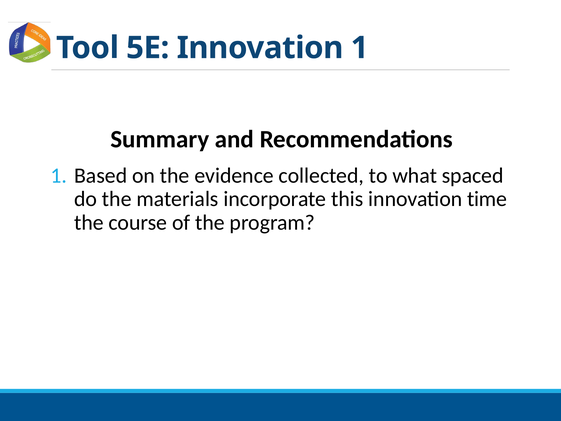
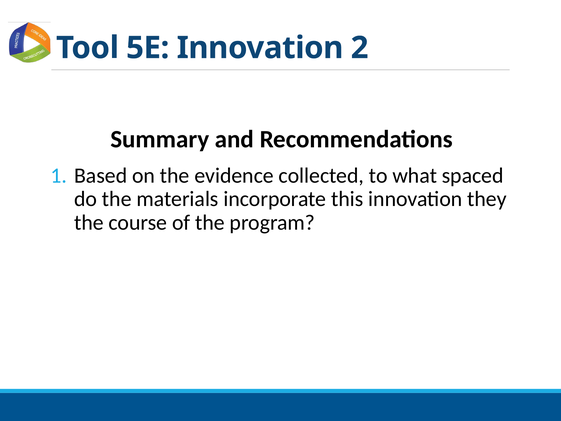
Innovation 1: 1 -> 2 (360, 48)
time: time -> they (487, 199)
